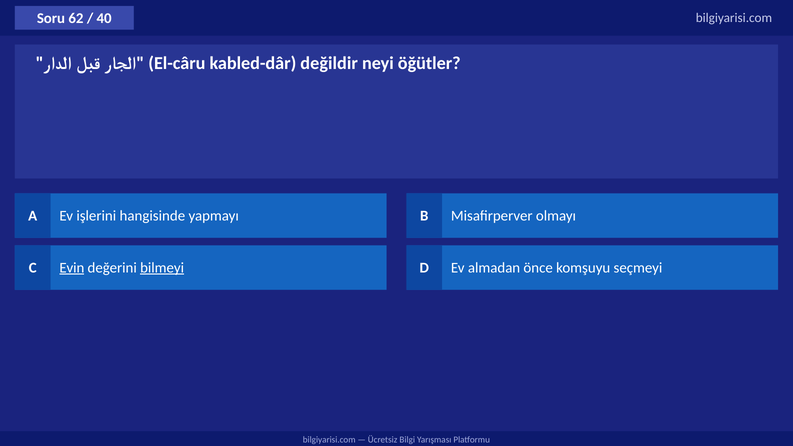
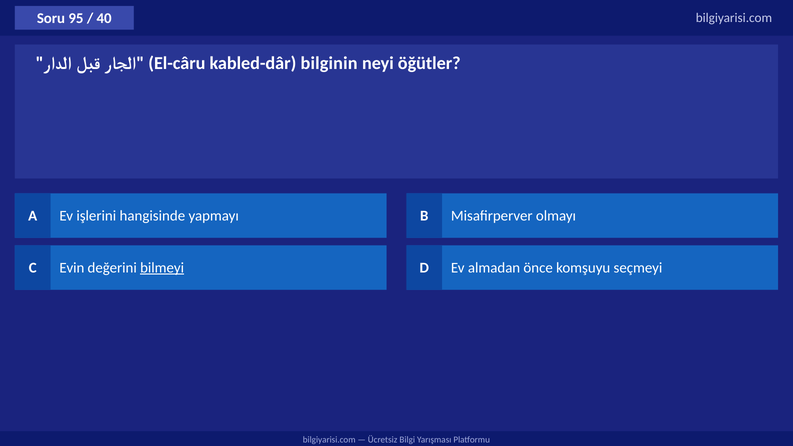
62: 62 -> 95 (76, 18)
değildir: değildir -> bilginin (329, 63)
Evin underline: present -> none (72, 268)
